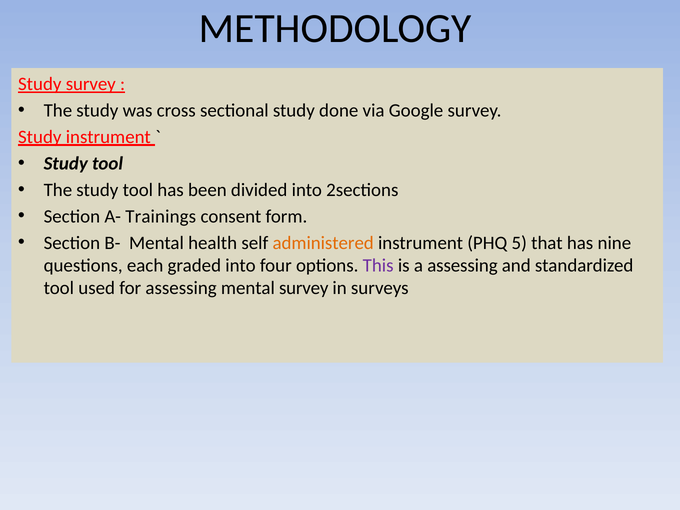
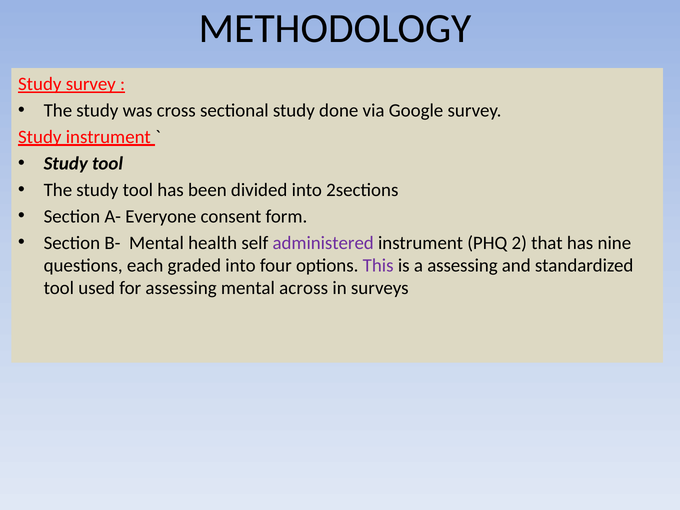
Trainings: Trainings -> Everyone (161, 216)
administered colour: orange -> purple (323, 243)
5: 5 -> 2 (519, 243)
mental survey: survey -> across (304, 288)
